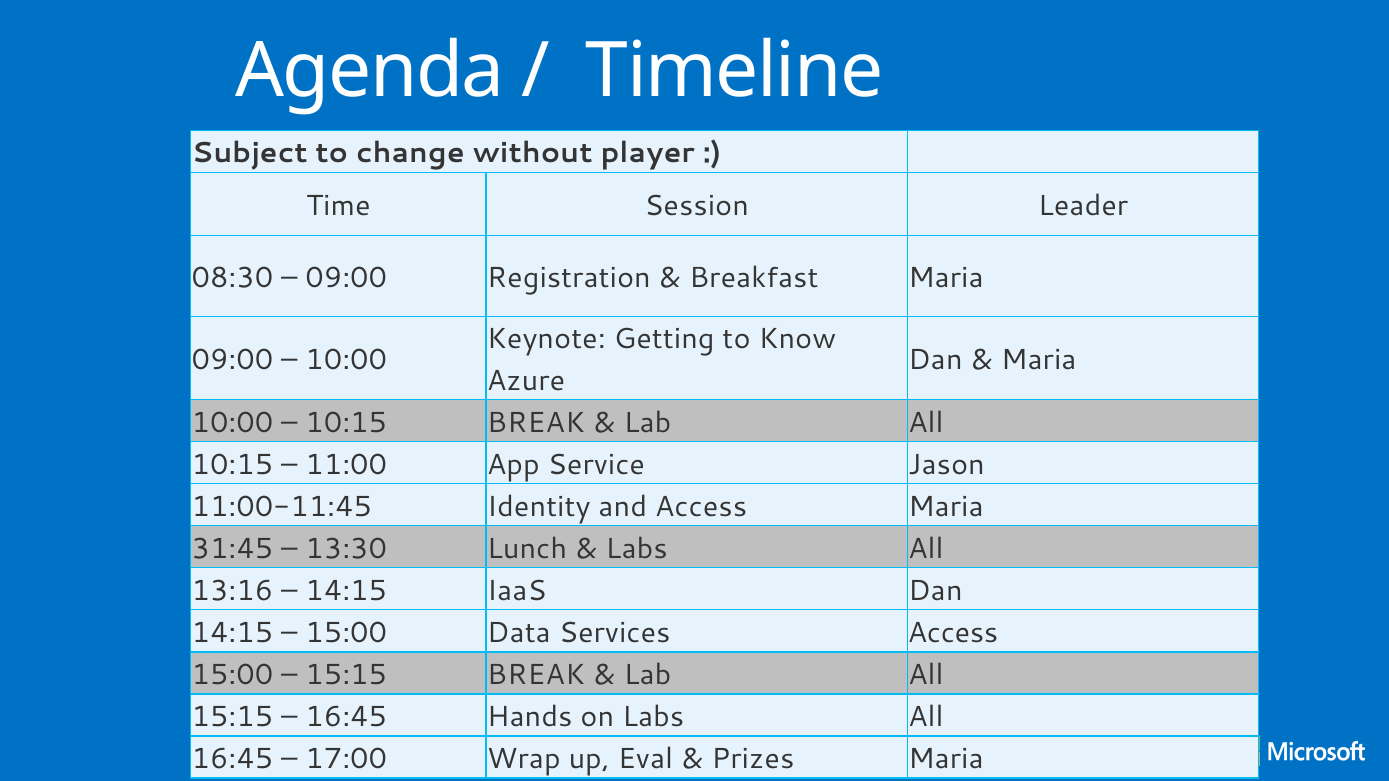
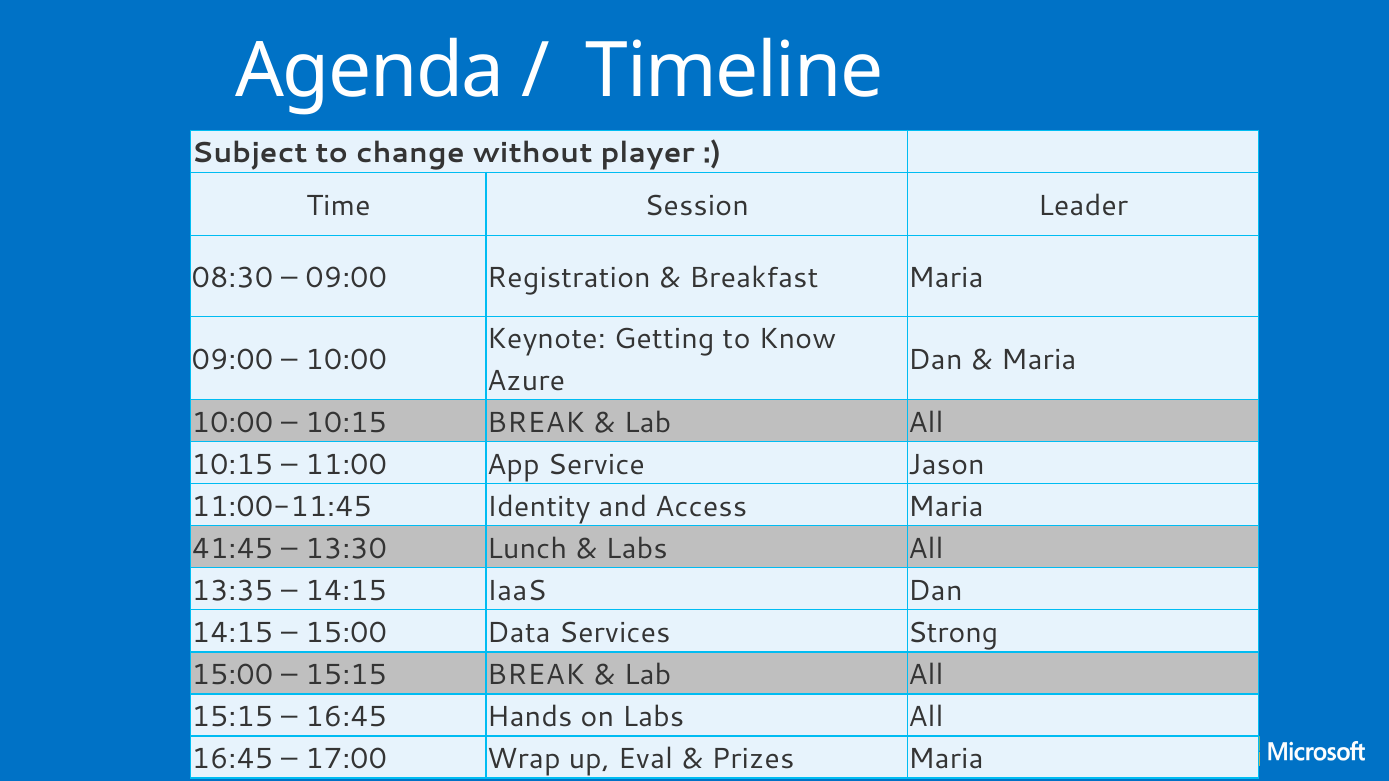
31:45: 31:45 -> 41:45 (232, 549)
13:16: 13:16 -> 13:35 (232, 591)
Services Access: Access -> Strong (953, 633)
